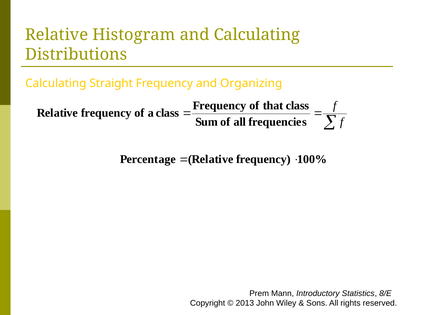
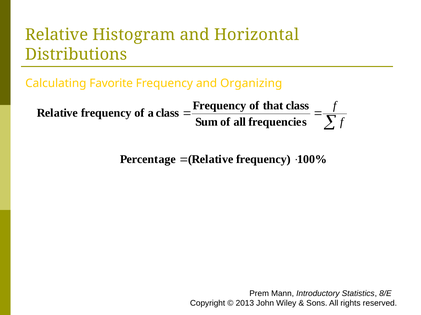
and Calculating: Calculating -> Horizontal (257, 35)
Straight: Straight -> Favorite (111, 84)
